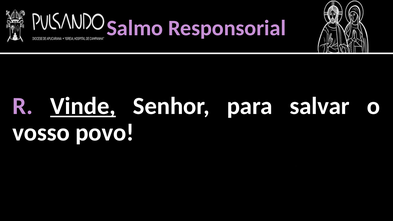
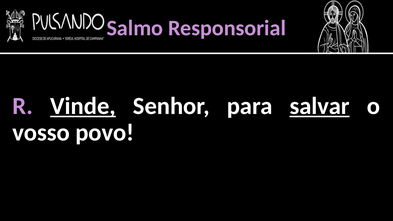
salvar underline: none -> present (320, 106)
